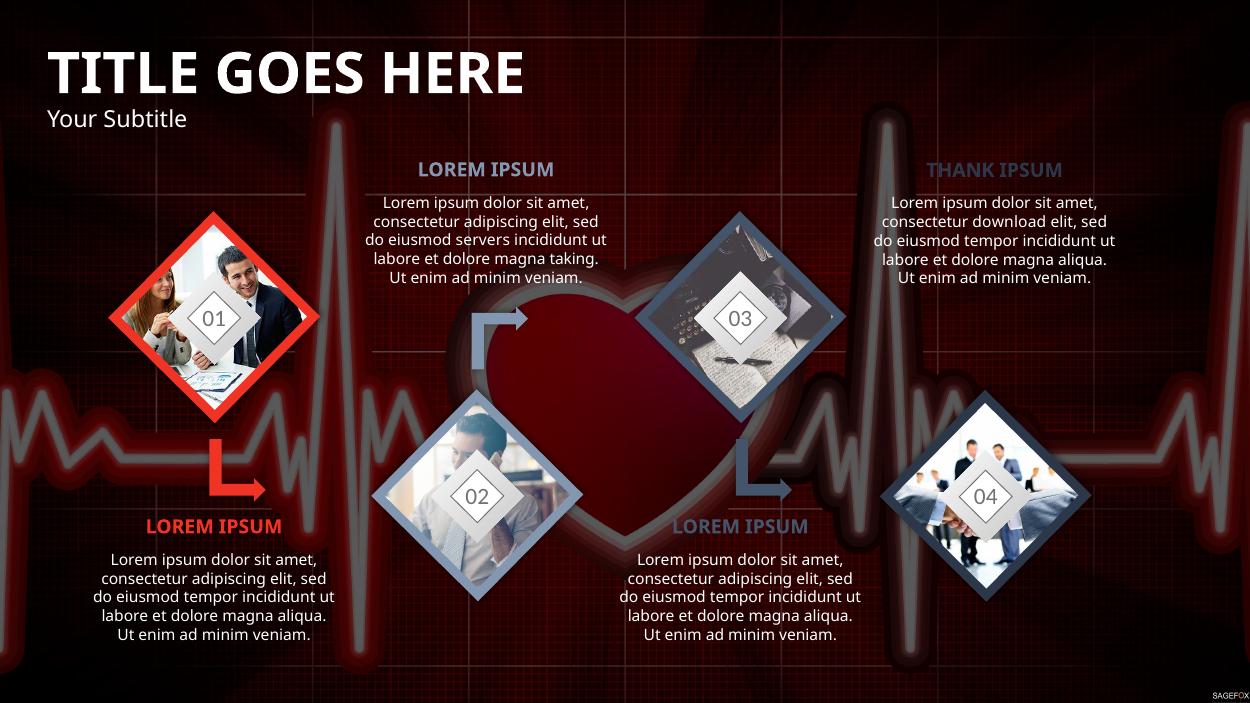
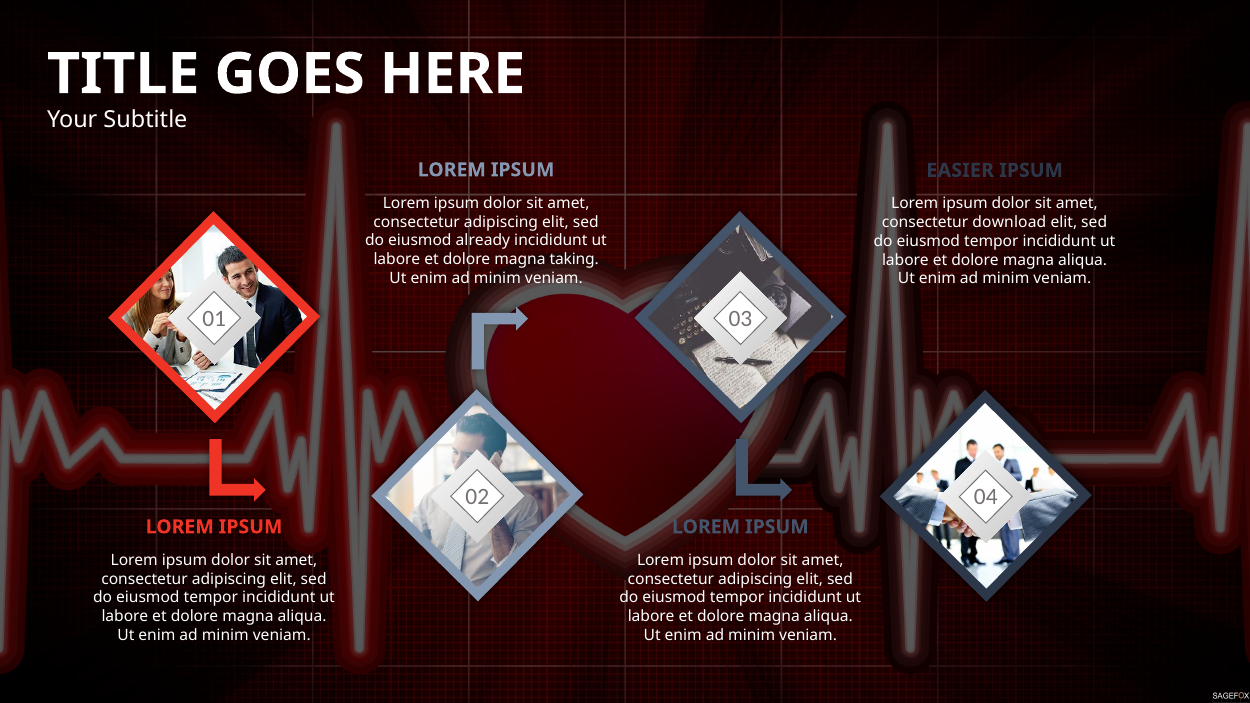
THANK: THANK -> EASIER (960, 170)
servers: servers -> already (483, 241)
